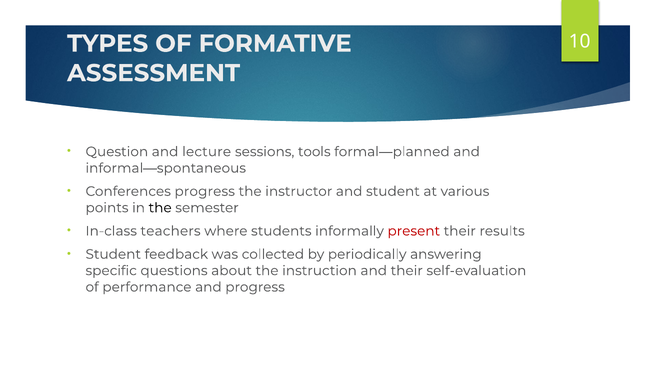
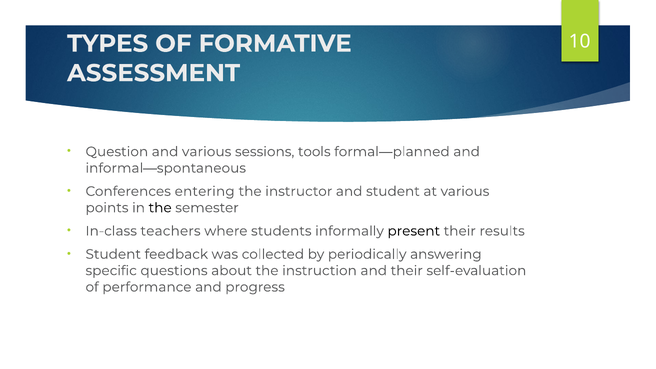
and lecture: lecture -> various (207, 152)
Conferences progress: progress -> entering (205, 191)
present colour: red -> black (414, 231)
